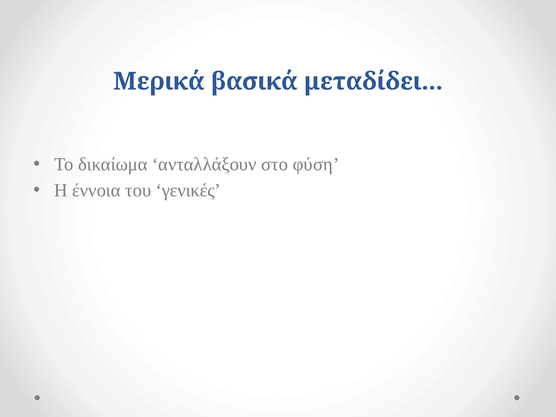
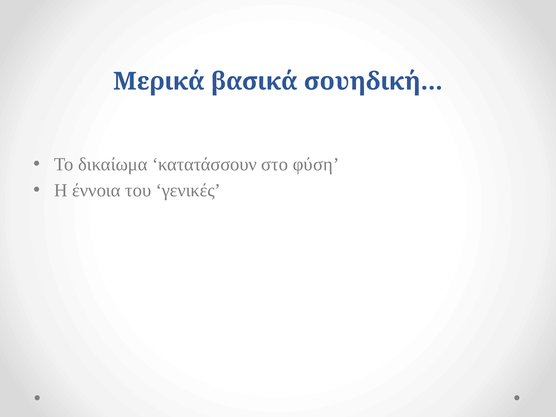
μεταδίδει: μεταδίδει -> σουηδική (373, 81)
ανταλλάξουν: ανταλλάξουν -> κατατάσσουν (204, 164)
